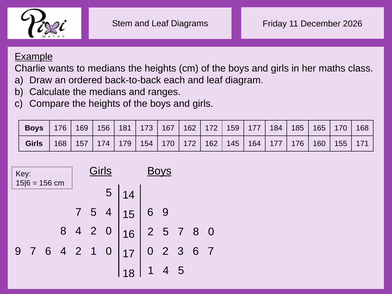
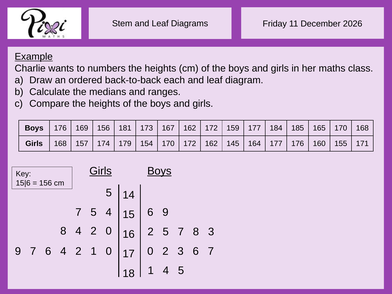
to medians: medians -> numbers (107, 68)
8 0: 0 -> 3 (211, 232)
